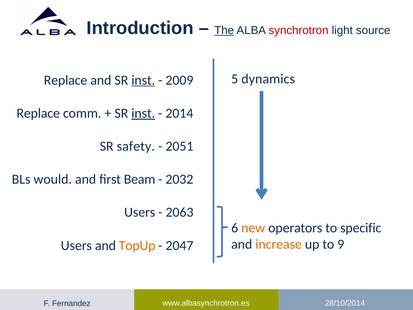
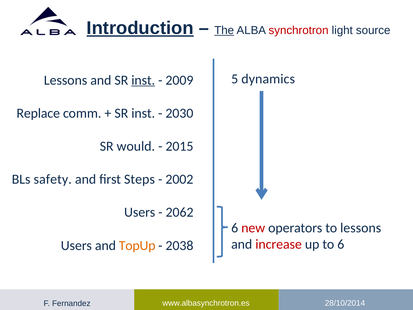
Introduction underline: none -> present (140, 28)
Replace: Replace -> Lessons (66, 80)
inst underline: present -> none (143, 113)
2014: 2014 -> 2030 (179, 113)
safety: safety -> would (136, 146)
2051: 2051 -> 2015 (179, 146)
would: would -> safety (53, 179)
Beam: Beam -> Steps (139, 179)
2032: 2032 -> 2002 (179, 179)
2063: 2063 -> 2062 (180, 212)
new colour: orange -> red (253, 228)
to specific: specific -> lessons (361, 228)
increase colour: orange -> red (279, 244)
to 9: 9 -> 6 (341, 244)
2047: 2047 -> 2038 (179, 245)
